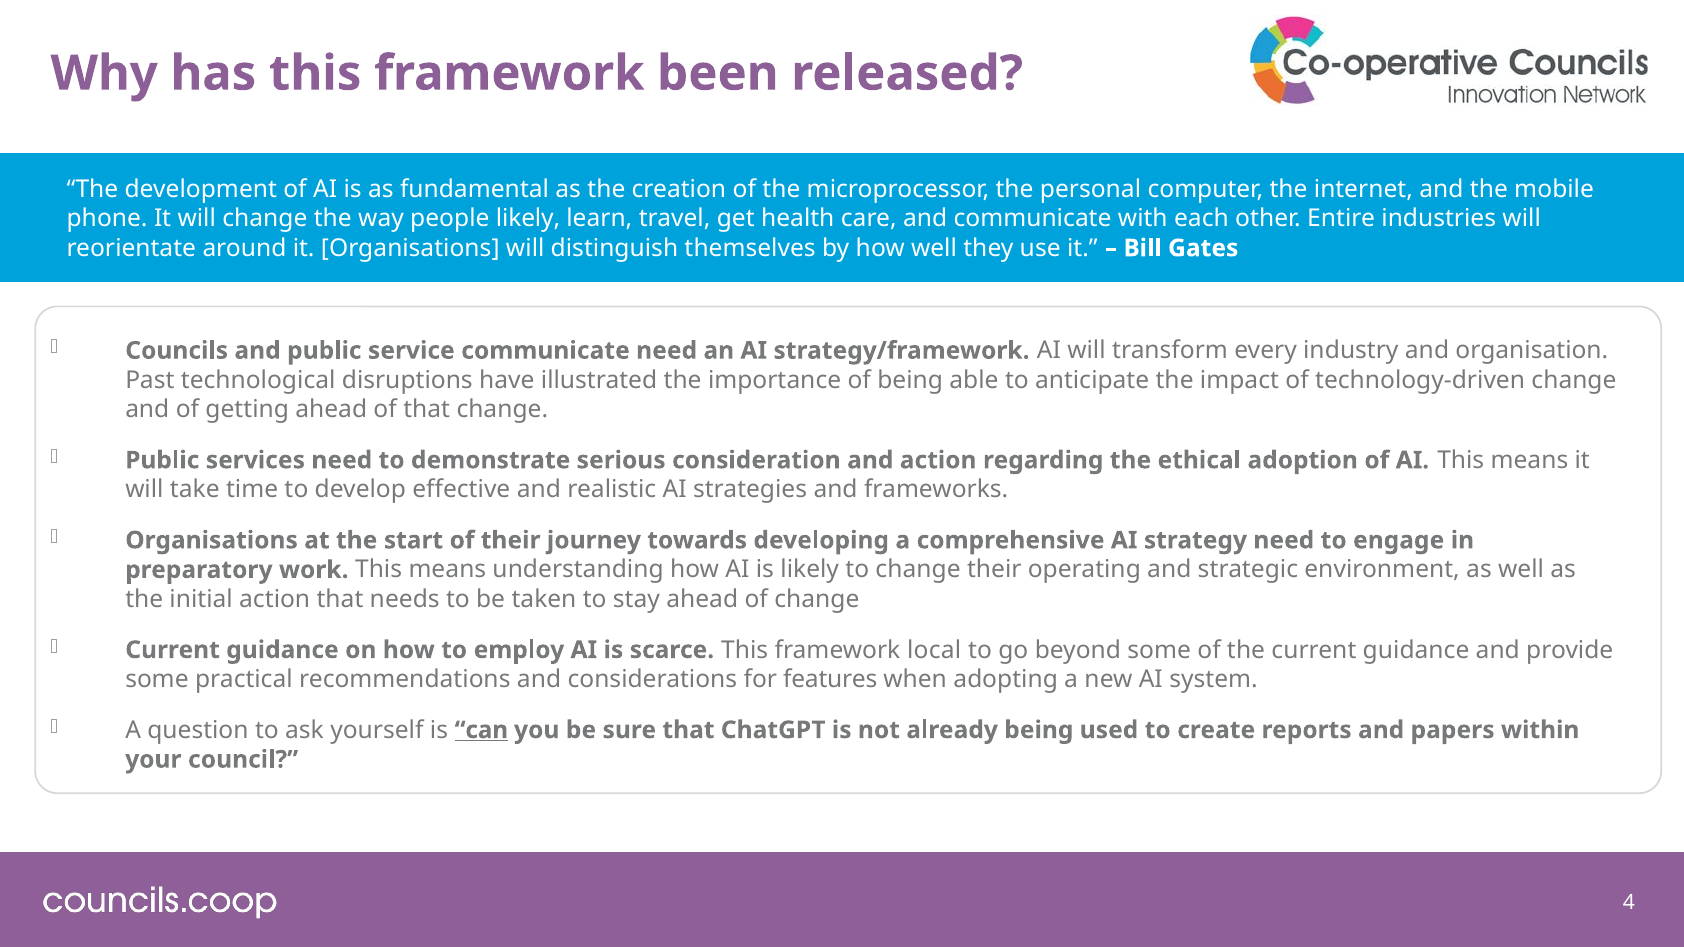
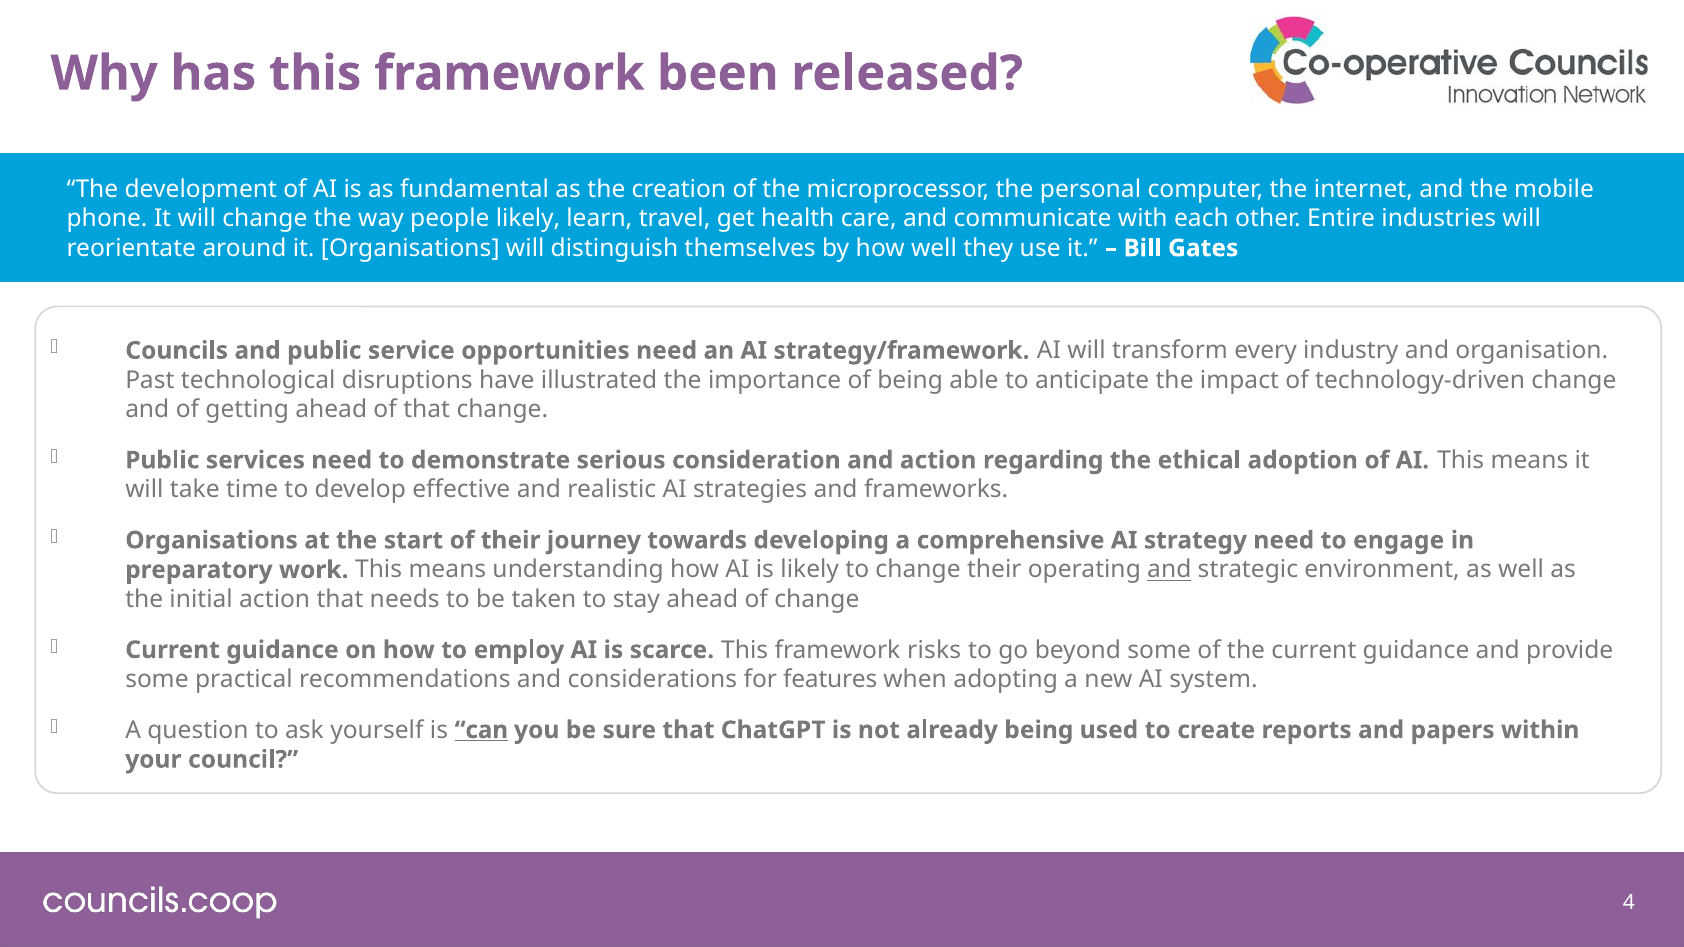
service communicate: communicate -> opportunities (545, 351)
and underline: none -> present (1169, 570)
local: local -> risks (934, 650)
